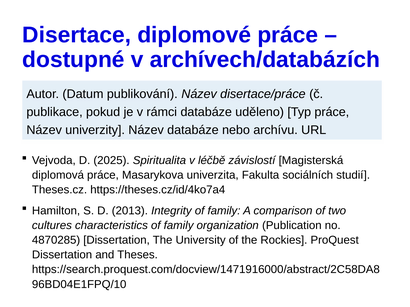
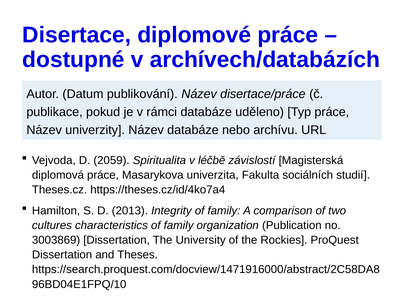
2025: 2025 -> 2059 (112, 161)
4870285: 4870285 -> 3003869 (56, 240)
